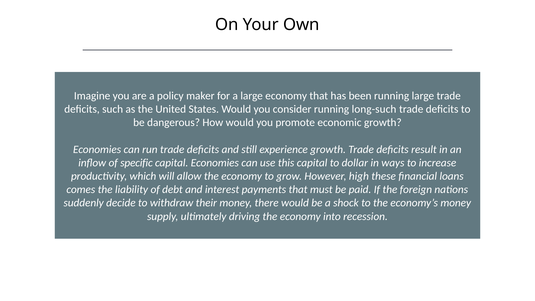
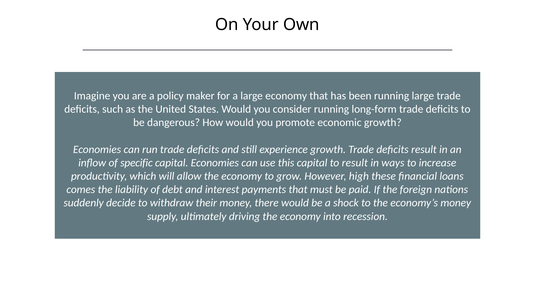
long-such: long-such -> long-form (374, 109)
to dollar: dollar -> result (355, 163)
